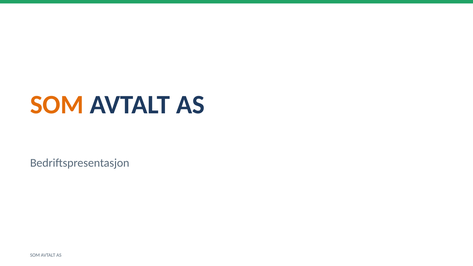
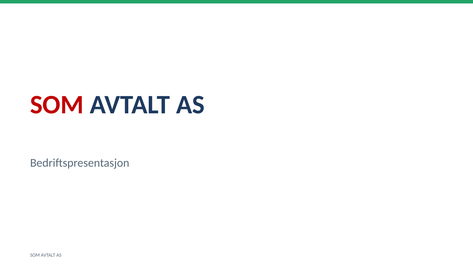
SOM colour: orange -> red (57, 105)
